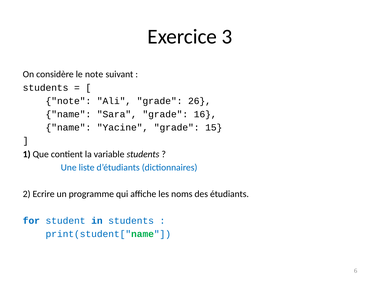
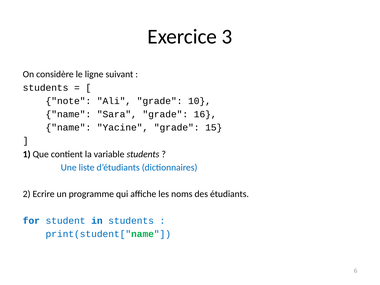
le note: note -> ligne (94, 74)
26: 26 -> 10 (200, 101)
